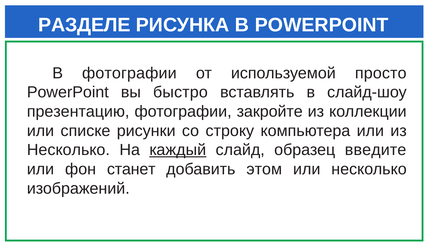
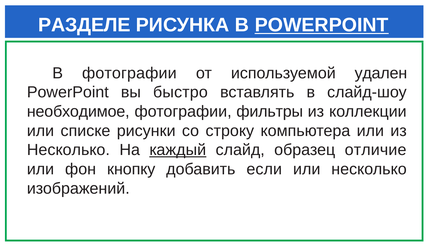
POWERPOINT underline: none -> present (322, 25)
просто: просто -> удален (381, 73)
презентацию: презентацию -> необходимое (78, 112)
закройте: закройте -> фильтры (270, 112)
введите: введите -> отличие (376, 150)
станет: станет -> кнопку (131, 169)
этом: этом -> если (264, 169)
